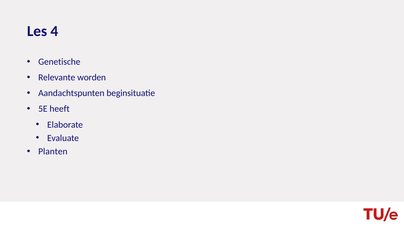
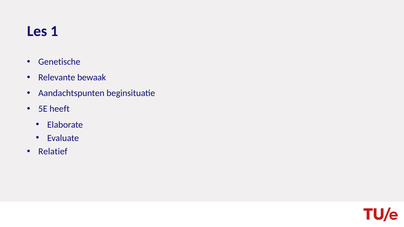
4: 4 -> 1 (54, 31)
worden: worden -> bewaak (92, 78)
Planten: Planten -> Relatief (53, 152)
